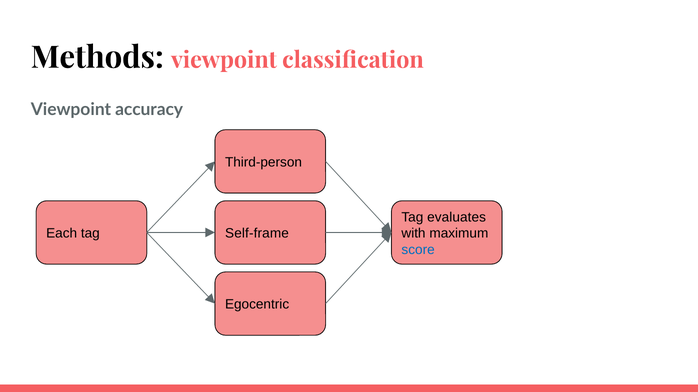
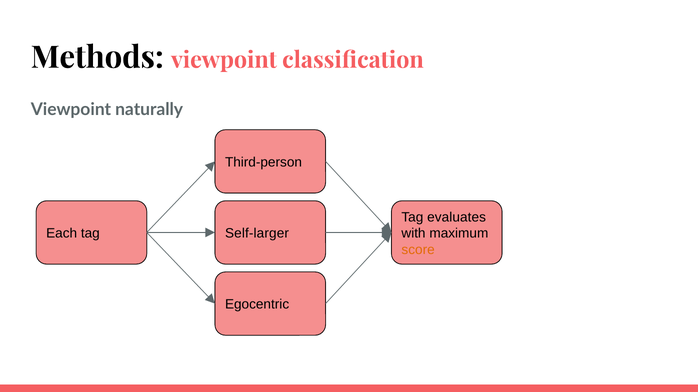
accuracy: accuracy -> naturally (149, 110)
Self-frame: Self-frame -> Self-larger (257, 234)
score colour: blue -> orange (418, 250)
